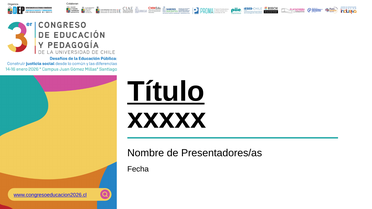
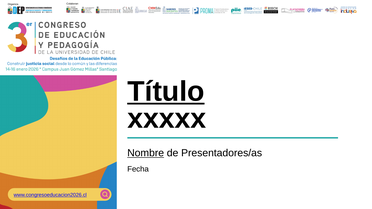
Nombre underline: none -> present (146, 153)
